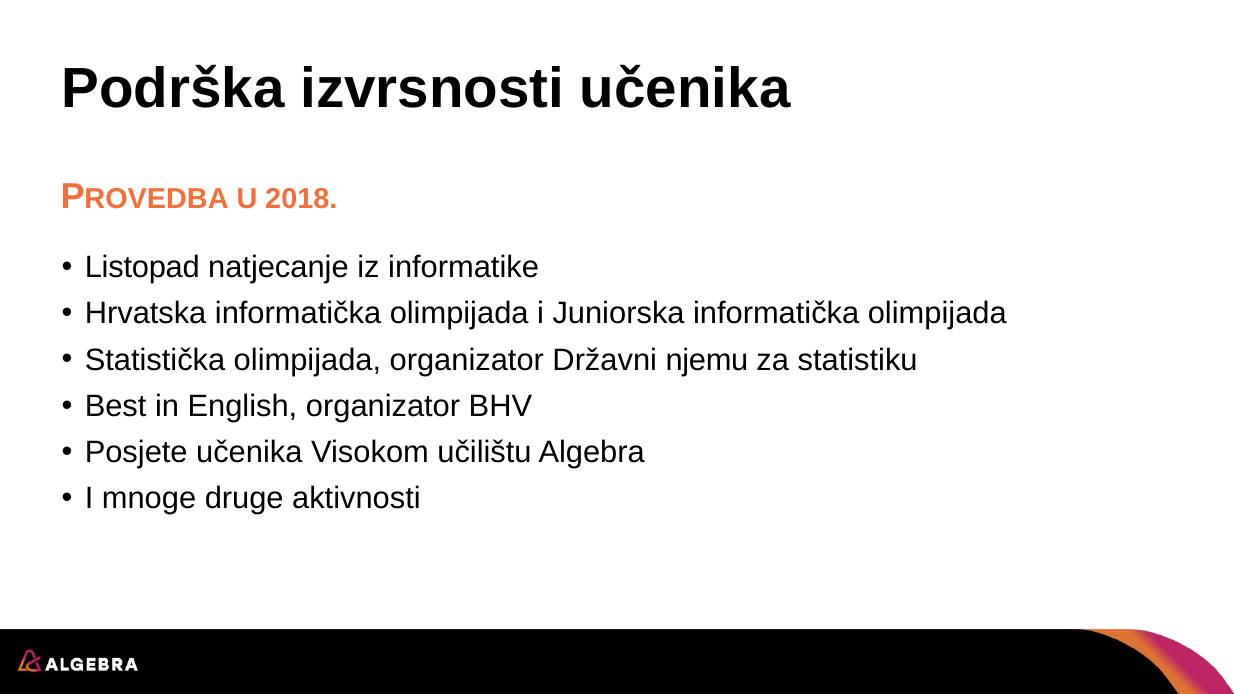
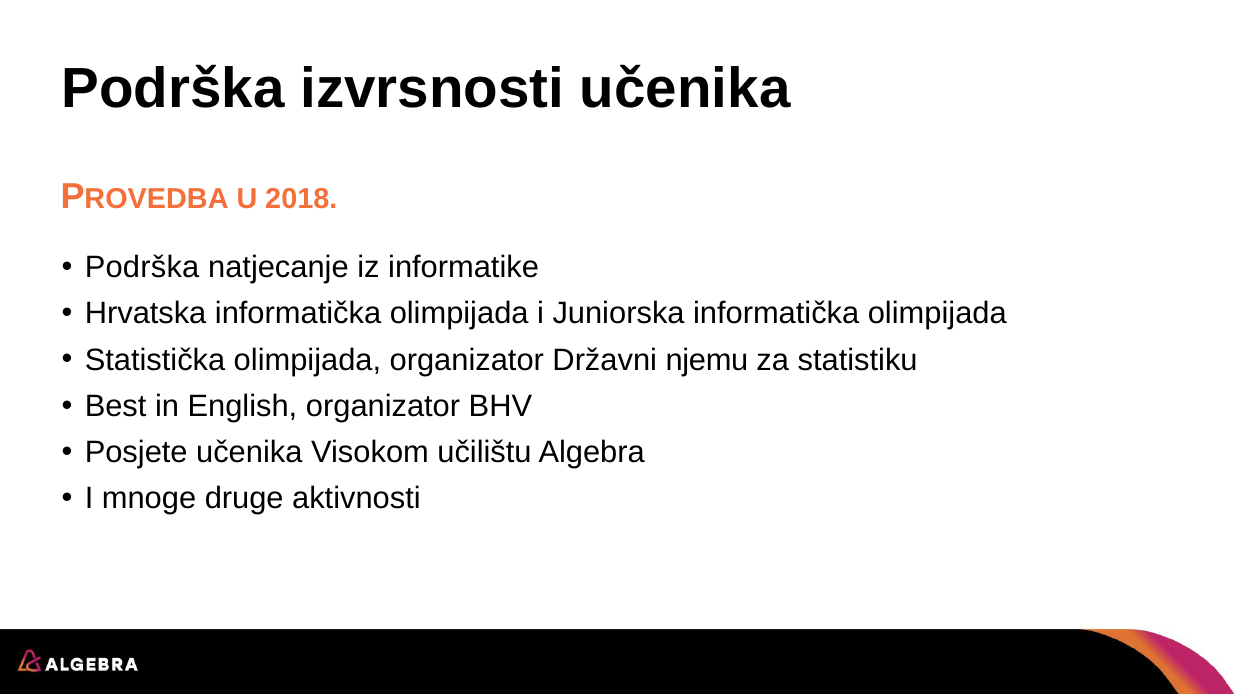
Listopad: Listopad -> Podrška (142, 268)
